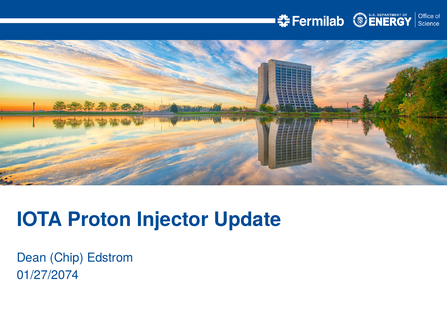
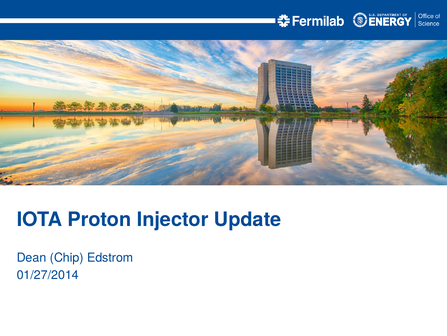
01/27/2074: 01/27/2074 -> 01/27/2014 (48, 275)
